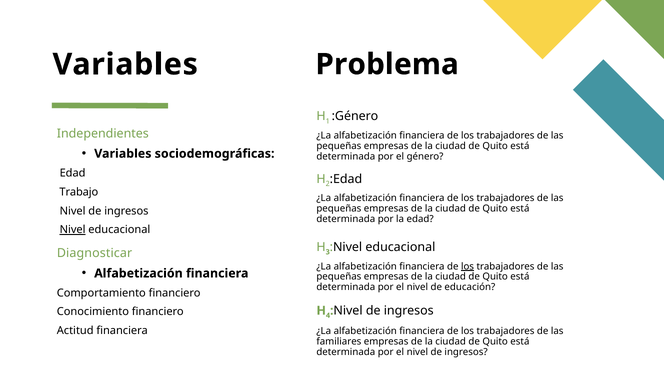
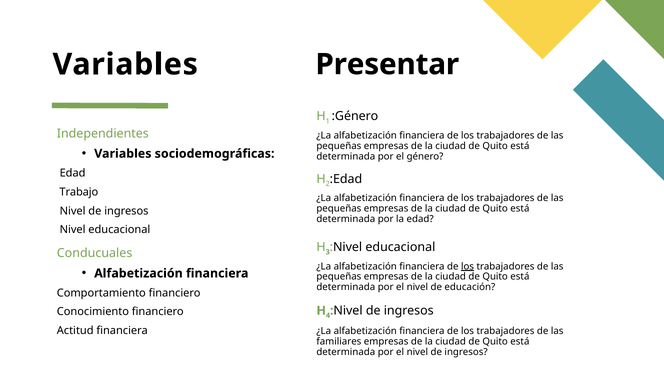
Problema: Problema -> Presentar (387, 64)
Nivel underline: present -> none (73, 230)
Diagnosticar: Diagnosticar -> Conducuales (95, 253)
